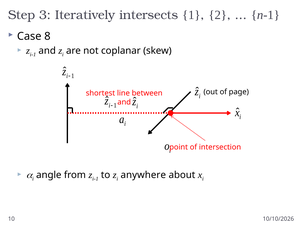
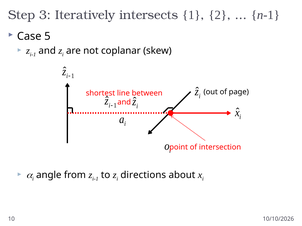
8: 8 -> 5 (47, 36)
anywhere: anywhere -> directions (143, 175)
